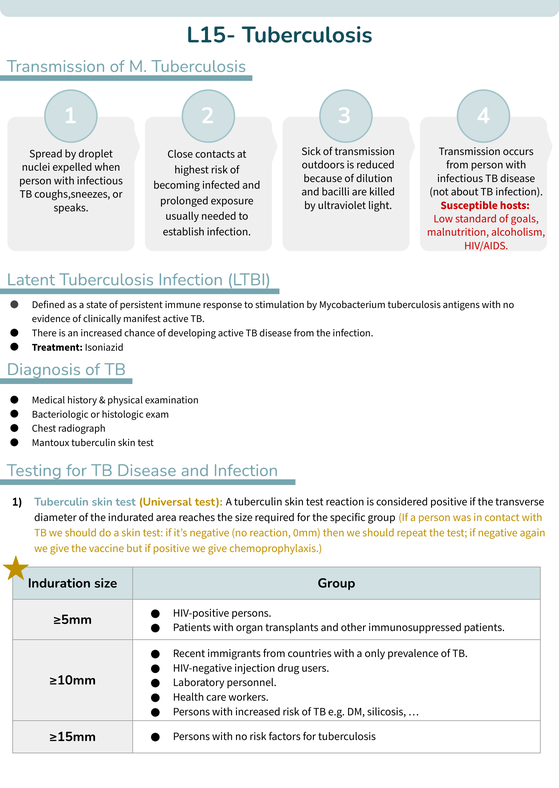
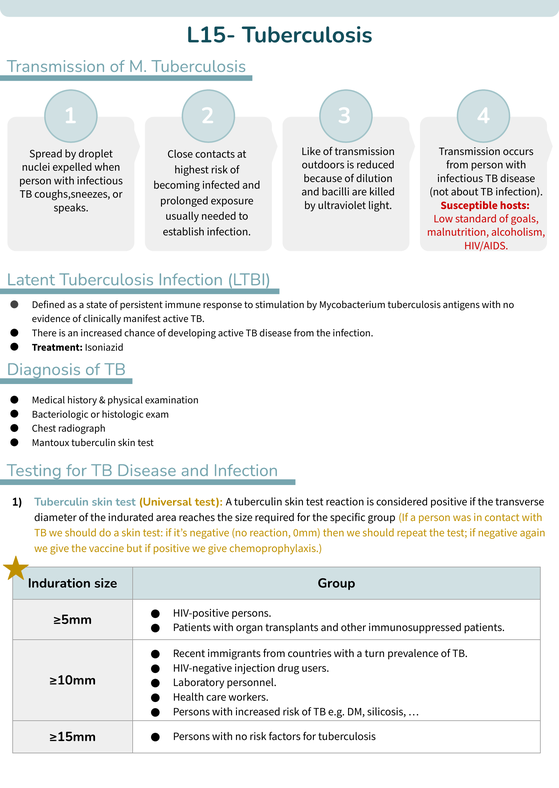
Sick: Sick -> Like (311, 151)
only: only -> turn (375, 653)
